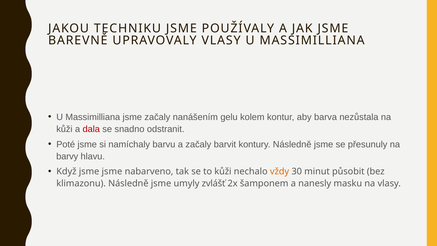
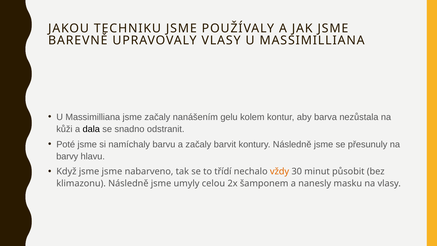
dala colour: red -> black (91, 129)
to kůži: kůži -> třídí (223, 171)
zvlášť: zvlášť -> celou (213, 183)
